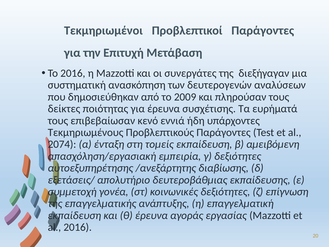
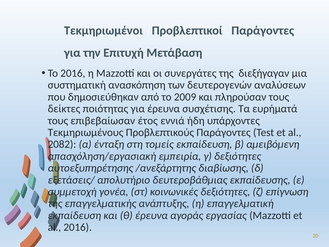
κενό: κενό -> έτος (148, 121)
2074: 2074 -> 2082 (62, 144)
